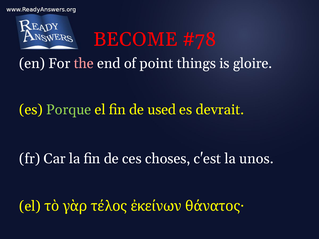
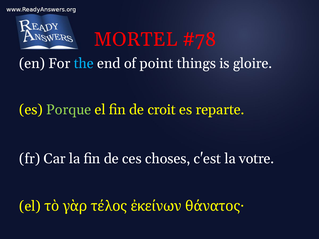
BECOME: BECOME -> MORTEL (136, 39)
the colour: pink -> light blue (84, 64)
used: used -> croit (162, 110)
devrait: devrait -> reparte (220, 110)
unos: unos -> votre (257, 159)
